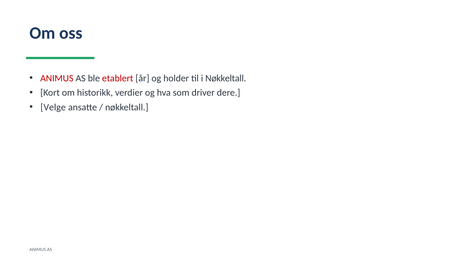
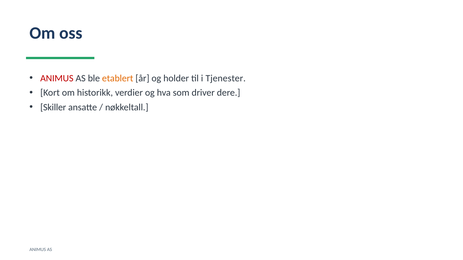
etablert colour: red -> orange (118, 78)
i Nøkkeltall: Nøkkeltall -> Tjenester (226, 78)
Velge: Velge -> Skiller (53, 107)
